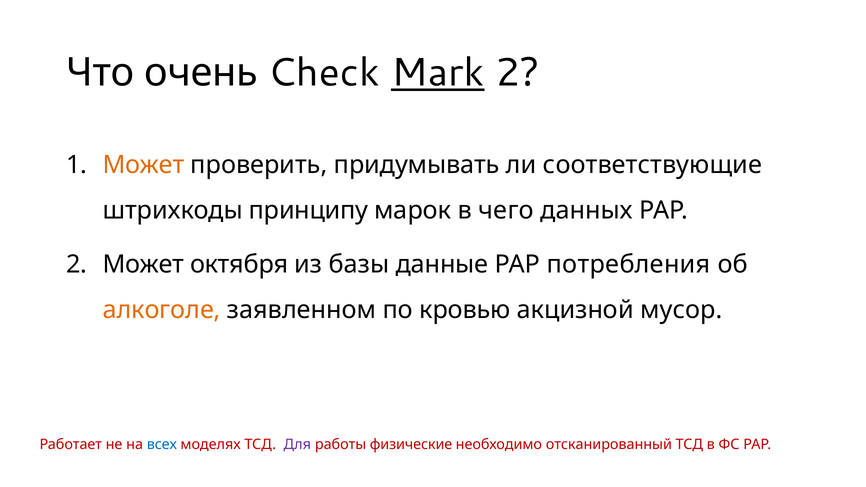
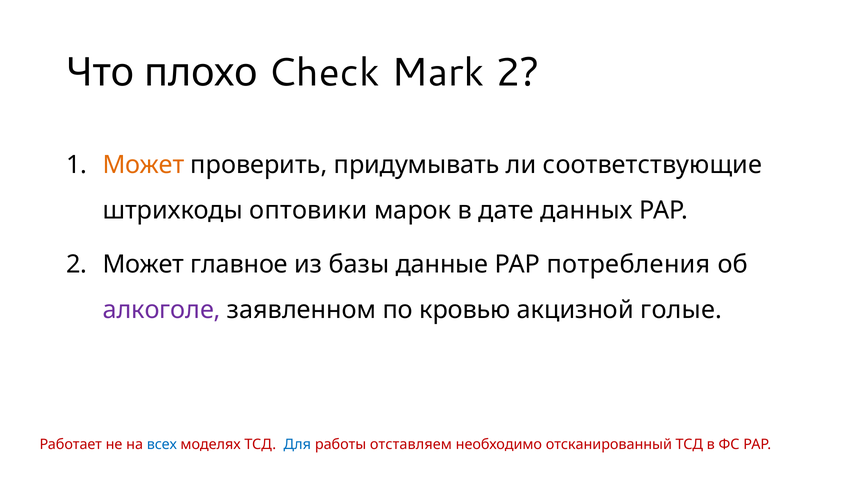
очень: очень -> плохо (201, 73)
Mark underline: present -> none (438, 73)
принципу: принципу -> оптовики (308, 210)
чего: чего -> дате (506, 210)
октября: октября -> главное (239, 265)
алкоголе colour: orange -> purple (162, 310)
мусор: мусор -> голые (681, 310)
Для colour: purple -> blue (297, 444)
физические: физические -> отставляем (411, 444)
